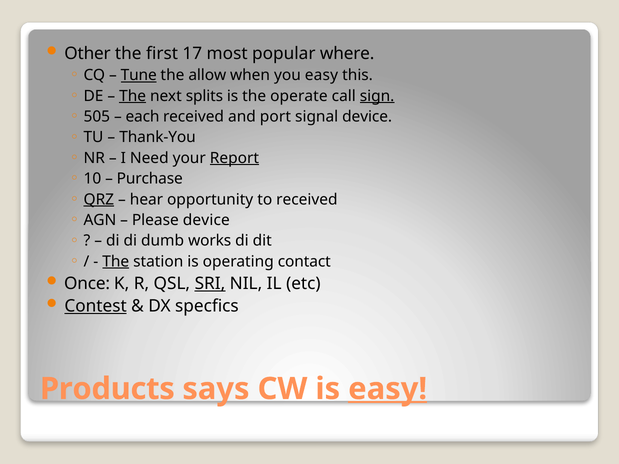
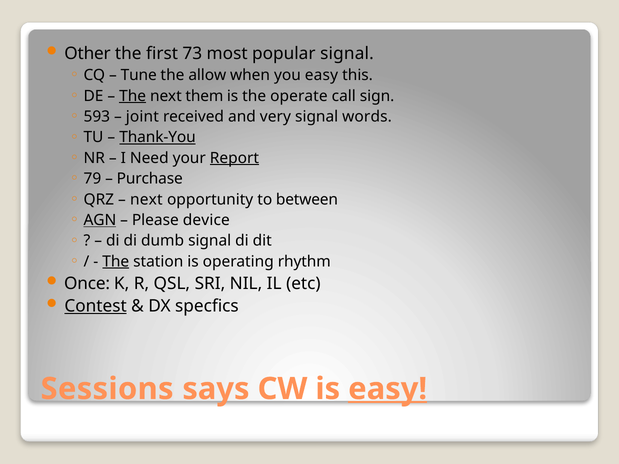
17: 17 -> 73 (192, 54)
popular where: where -> signal (347, 54)
Tune underline: present -> none (139, 75)
splits: splits -> them (204, 96)
sign underline: present -> none (377, 96)
505: 505 -> 593 (97, 117)
each: each -> joint (142, 117)
port: port -> very (275, 117)
signal device: device -> words (367, 117)
Thank-You underline: none -> present (158, 137)
10: 10 -> 79 (92, 179)
QRZ underline: present -> none (99, 200)
hear: hear -> next (146, 200)
to received: received -> between (307, 200)
AGN underline: none -> present (100, 220)
dumb works: works -> signal (210, 241)
contact: contact -> rhythm (304, 262)
SRI underline: present -> none (210, 284)
Products: Products -> Sessions (107, 389)
